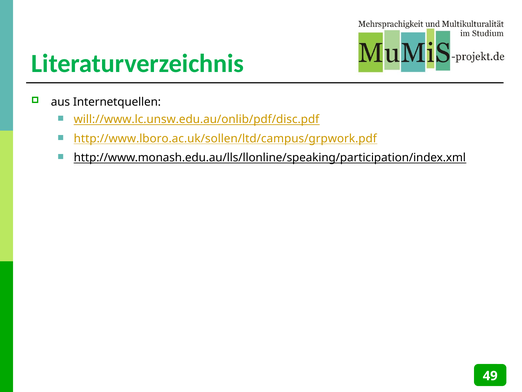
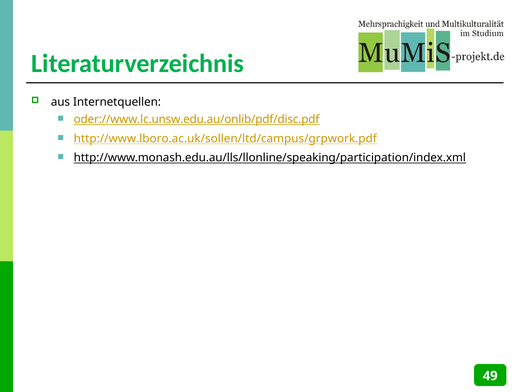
will://www.lc.unsw.edu.au/onlib/pdf/disc.pdf: will://www.lc.unsw.edu.au/onlib/pdf/disc.pdf -> oder://www.lc.unsw.edu.au/onlib/pdf/disc.pdf (197, 119)
